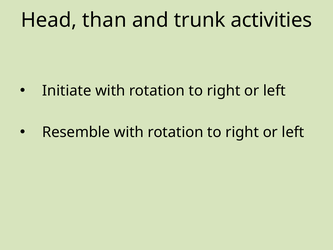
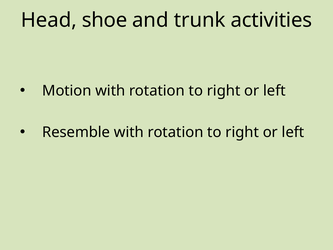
than: than -> shoe (105, 20)
Initiate: Initiate -> Motion (67, 91)
